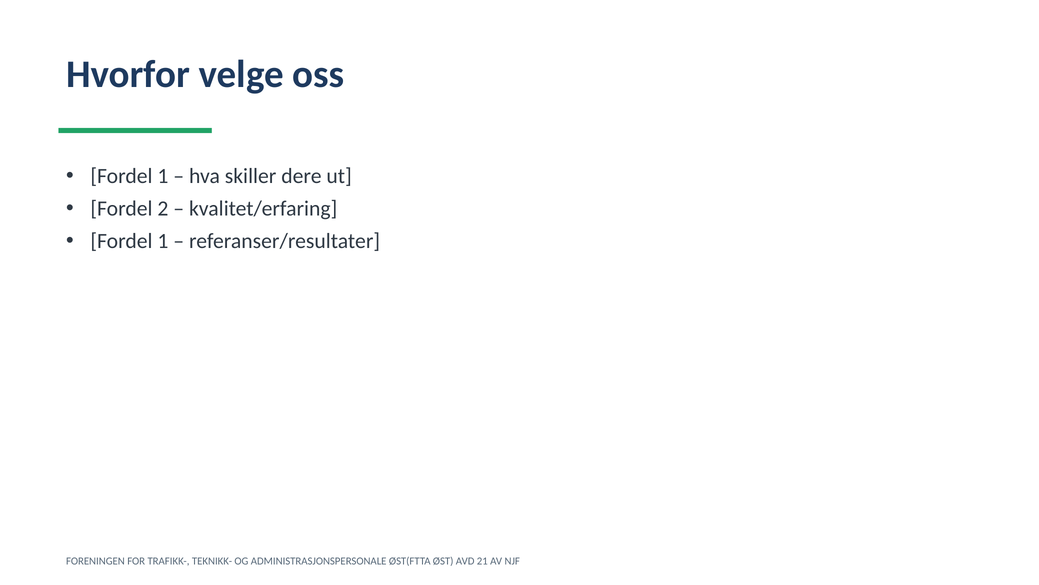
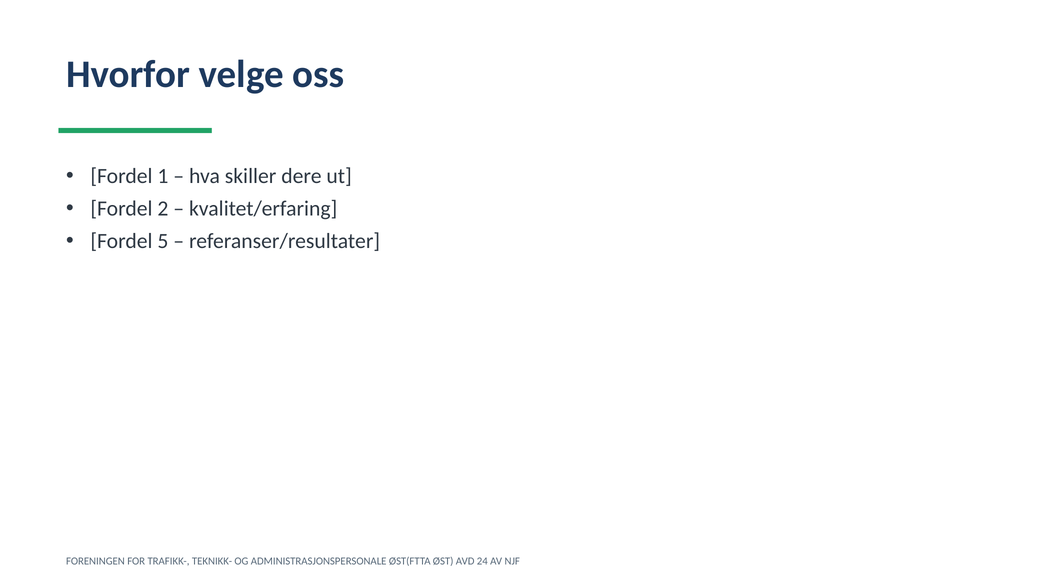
1: 1 -> 5 (163, 241)
21: 21 -> 24 (482, 561)
